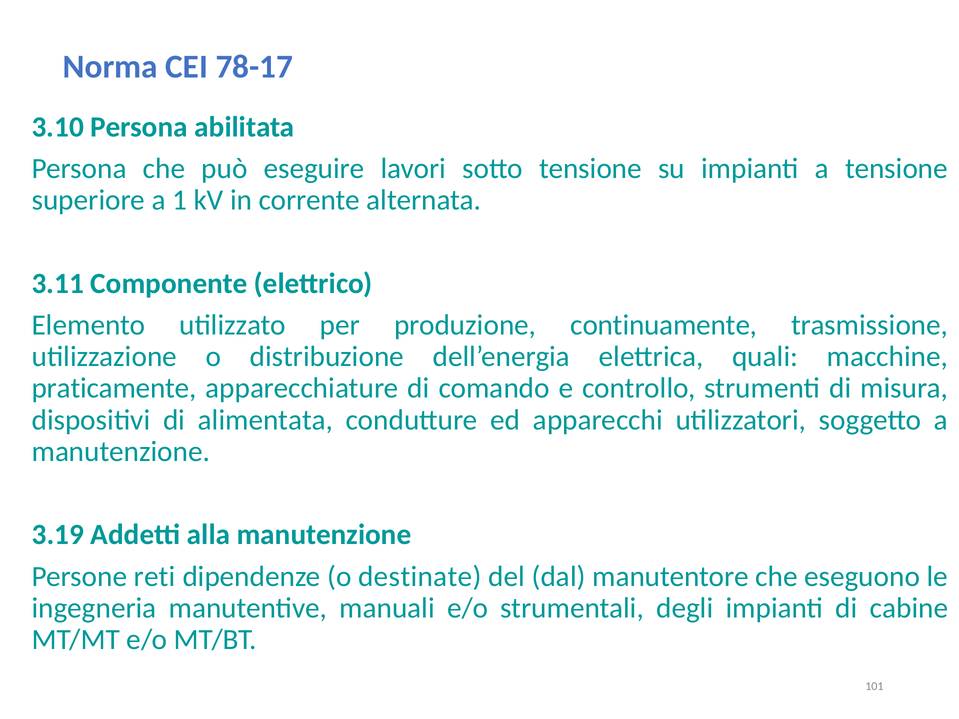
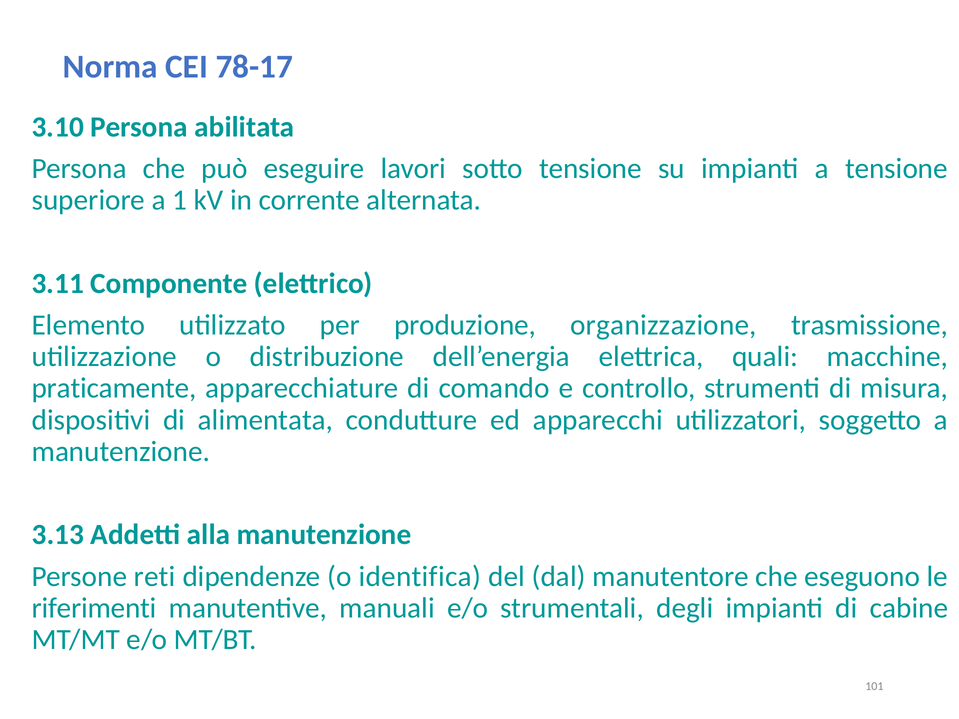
continuamente: continuamente -> organizzazione (664, 325)
3.19: 3.19 -> 3.13 (58, 535)
destinate: destinate -> identifica (420, 577)
ingegneria: ingegneria -> riferimenti (94, 608)
